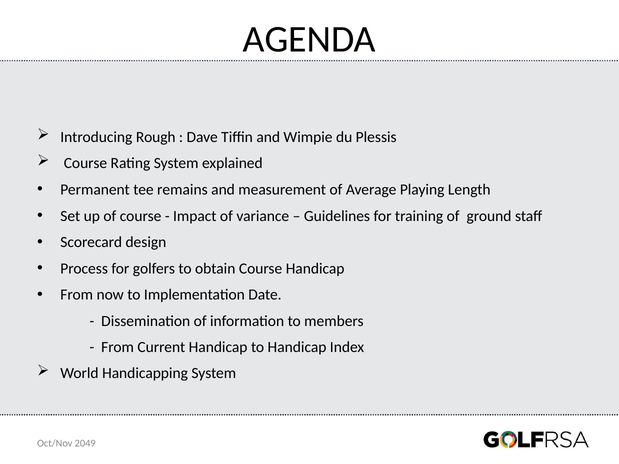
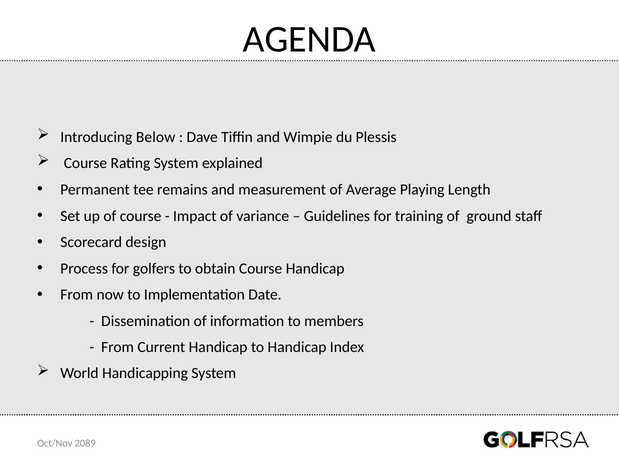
Rough: Rough -> Below (156, 137)
2049: 2049 -> 2089 (85, 443)
